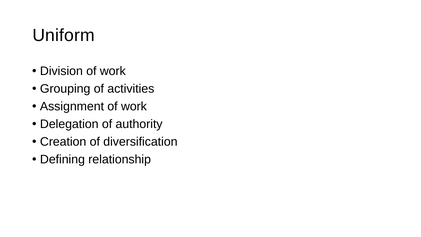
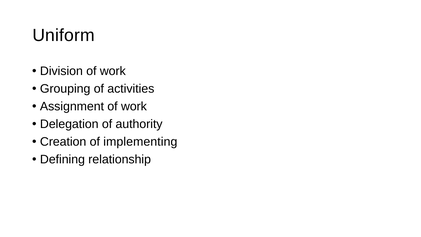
diversification: diversification -> implementing (140, 142)
